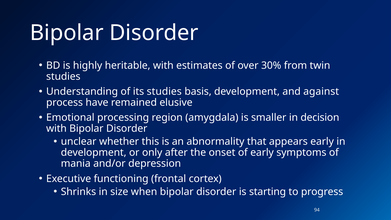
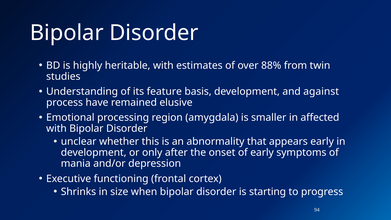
30%: 30% -> 88% (271, 65)
its studies: studies -> feature (164, 92)
decision: decision -> affected (320, 118)
